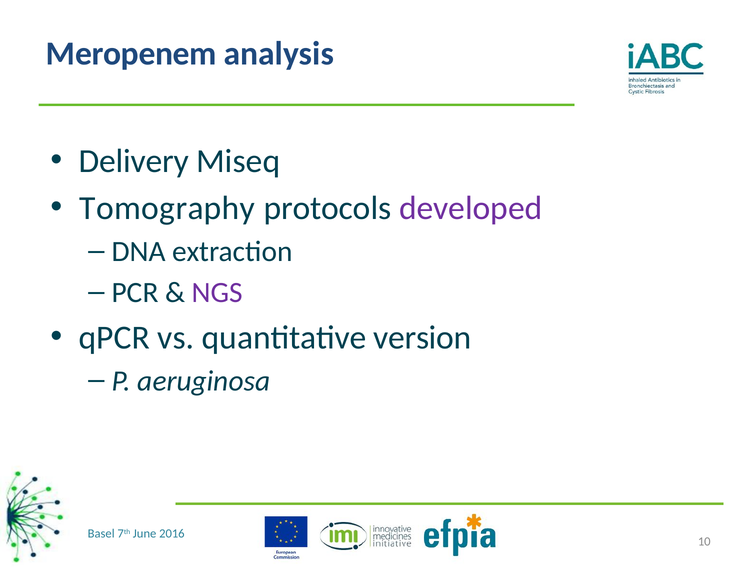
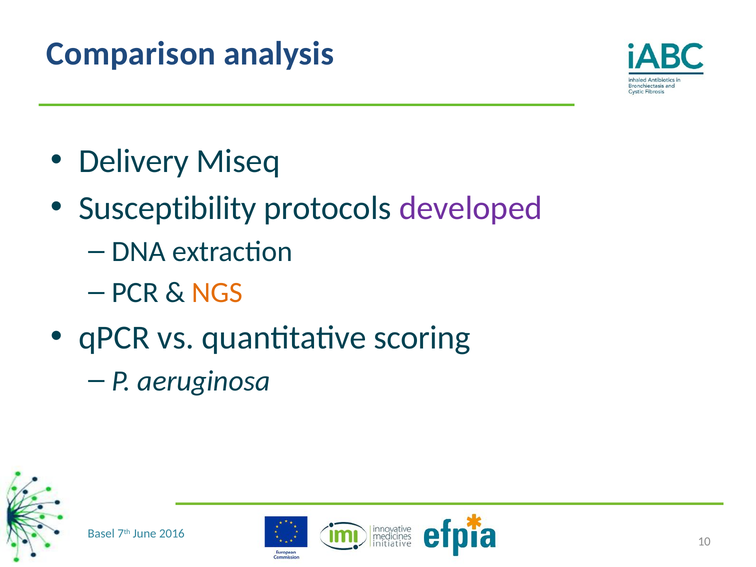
Meropenem: Meropenem -> Comparison (131, 54)
Tomography: Tomography -> Susceptibility (168, 208)
NGS colour: purple -> orange (217, 293)
version: version -> scoring (422, 337)
